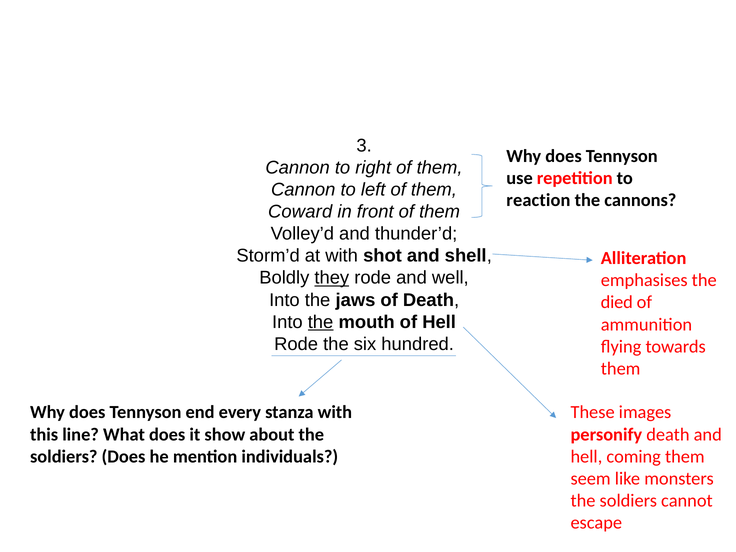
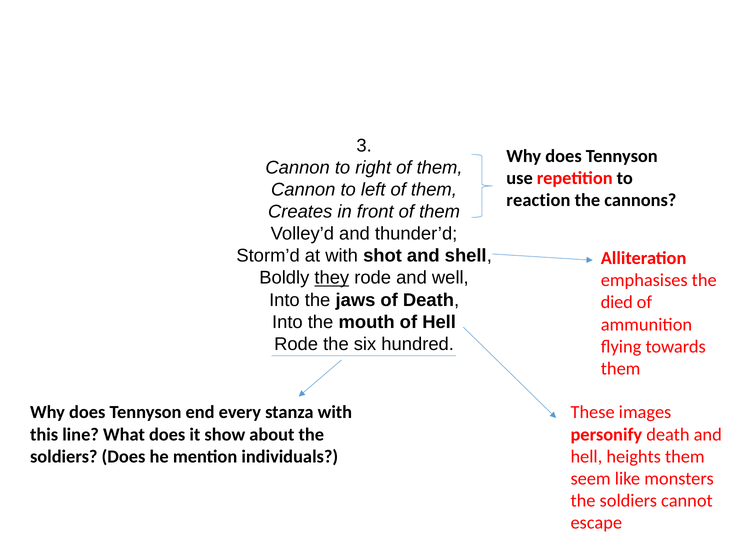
Coward: Coward -> Creates (300, 212)
the underline: present -> none (321, 322)
coming: coming -> heights (634, 457)
